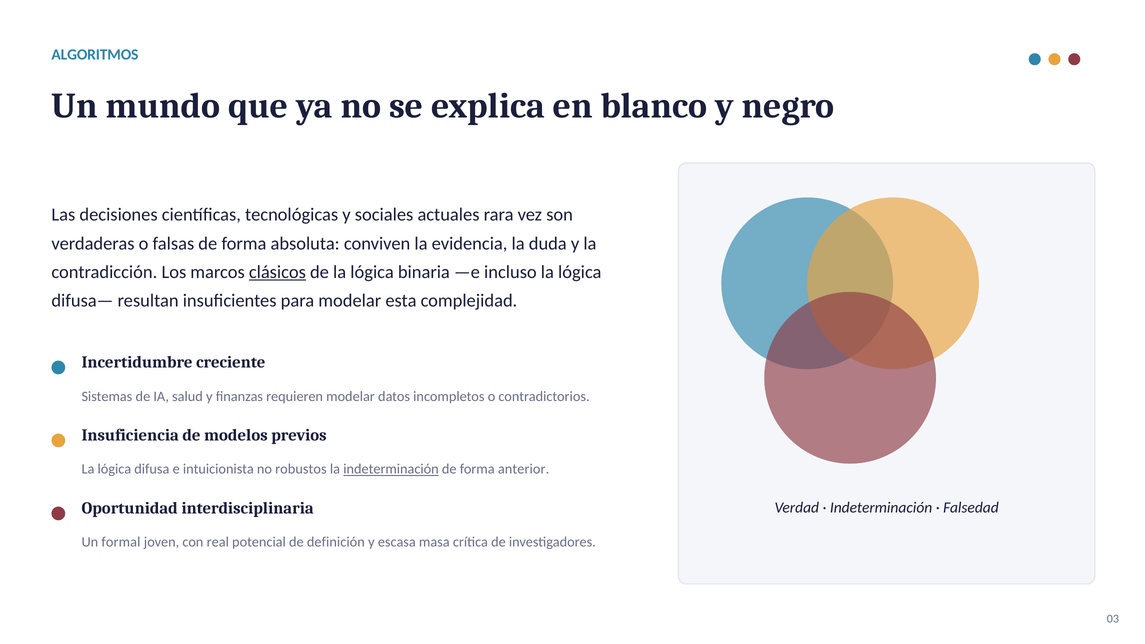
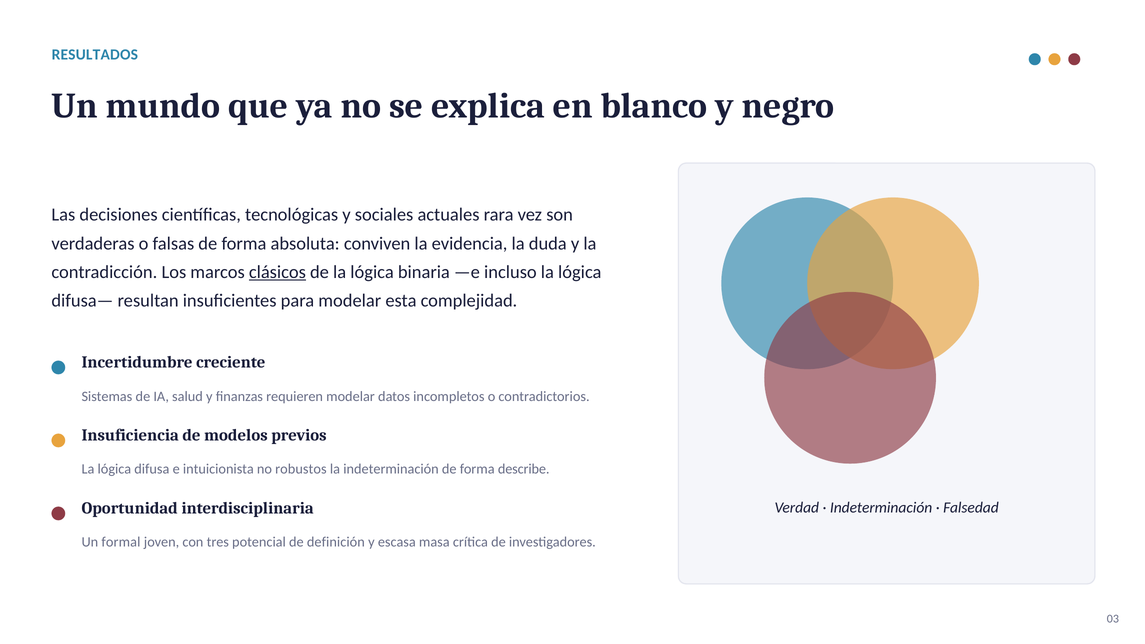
ALGORITMOS: ALGORITMOS -> RESULTADOS (95, 55)
indeterminación underline: present -> none (391, 469)
anterior: anterior -> describe (524, 469)
real: real -> tres (218, 542)
